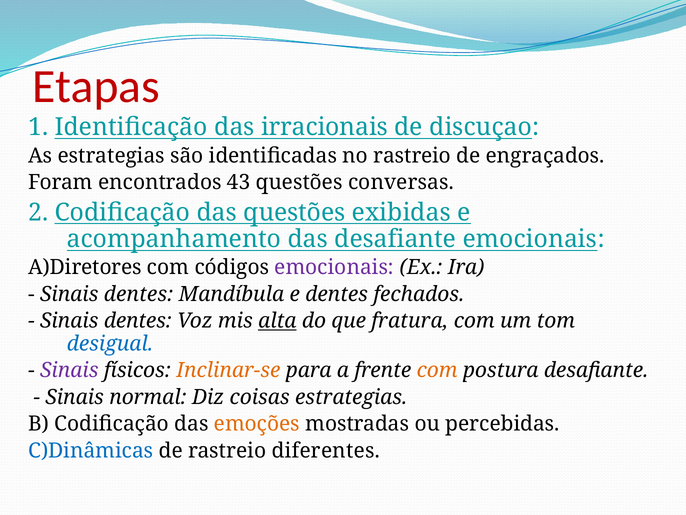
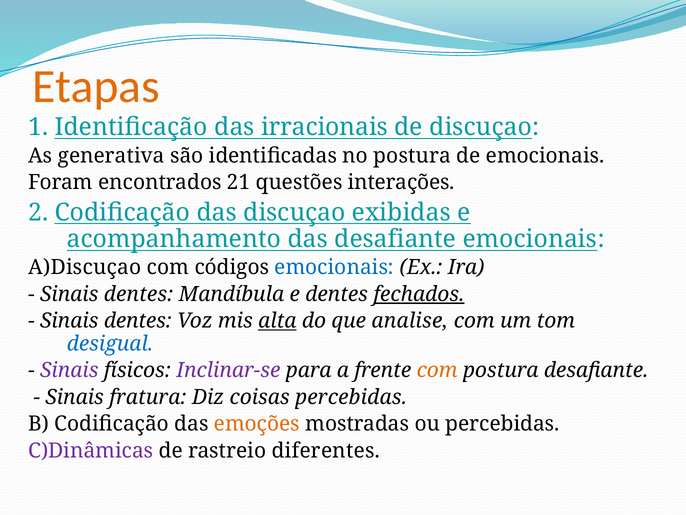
Etapas colour: red -> orange (96, 86)
As estrategias: estrategias -> generativa (111, 155)
no rastreio: rastreio -> postura (412, 155)
de engraçados: engraçados -> emocionais (545, 155)
43: 43 -> 21 (239, 182)
conversas: conversas -> interações (401, 182)
das questões: questões -> discuçao (294, 212)
A)Diretores: A)Diretores -> A)Discuçao (85, 267)
emocionais colour: purple -> blue (334, 267)
fechados underline: none -> present (419, 294)
fratura: fratura -> analise (410, 321)
Inclinar-se colour: orange -> purple (228, 370)
normal: normal -> fratura (148, 397)
coisas estrategias: estrategias -> percebidas (351, 397)
C)Dinâmicas colour: blue -> purple (91, 450)
